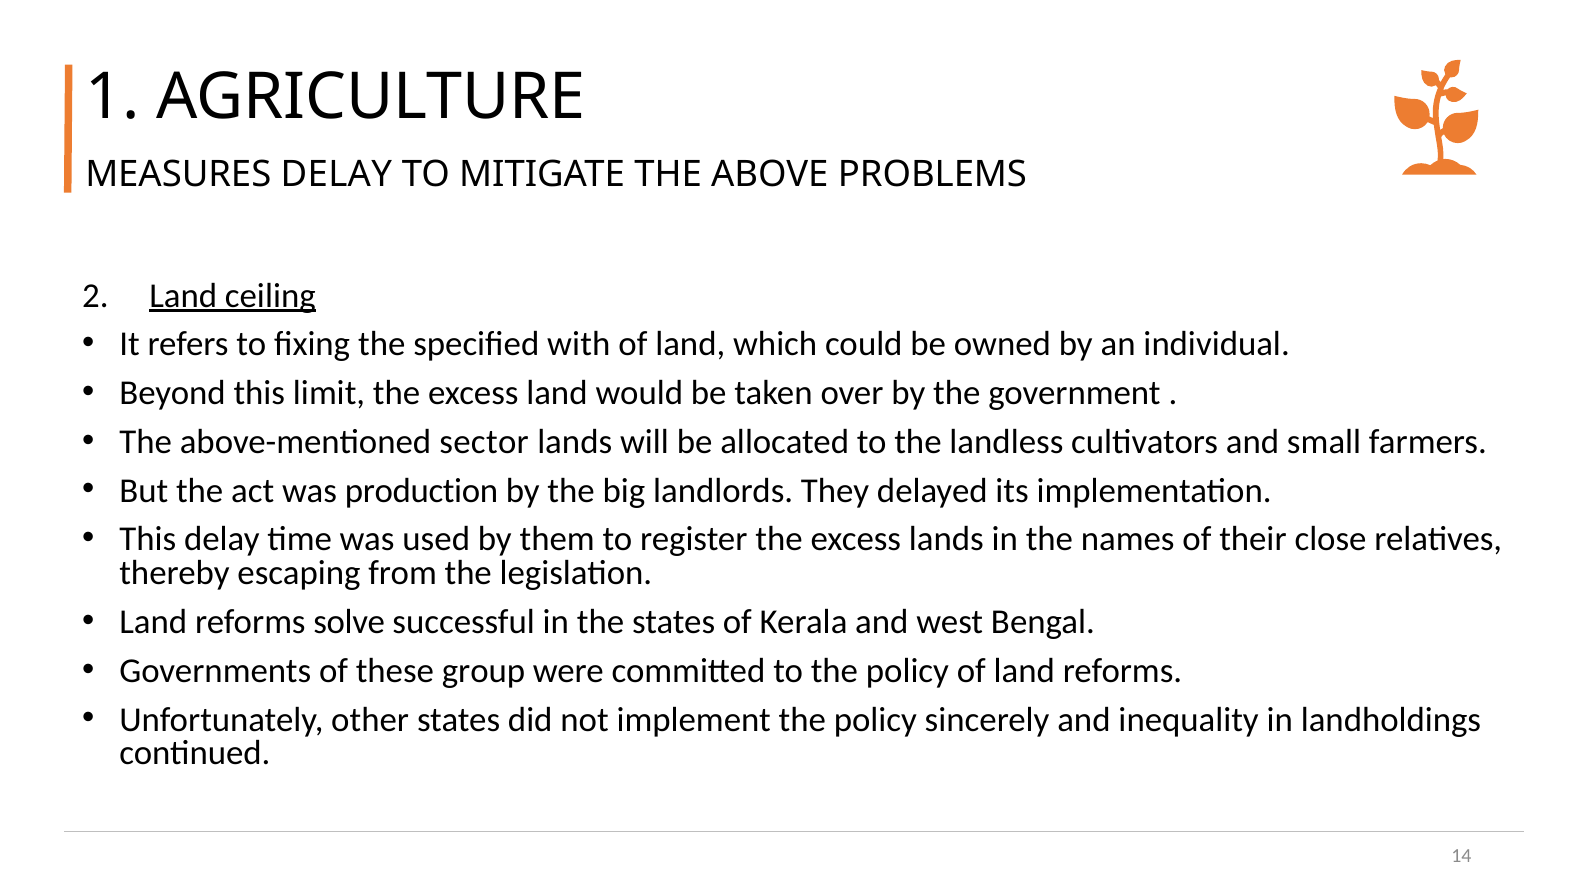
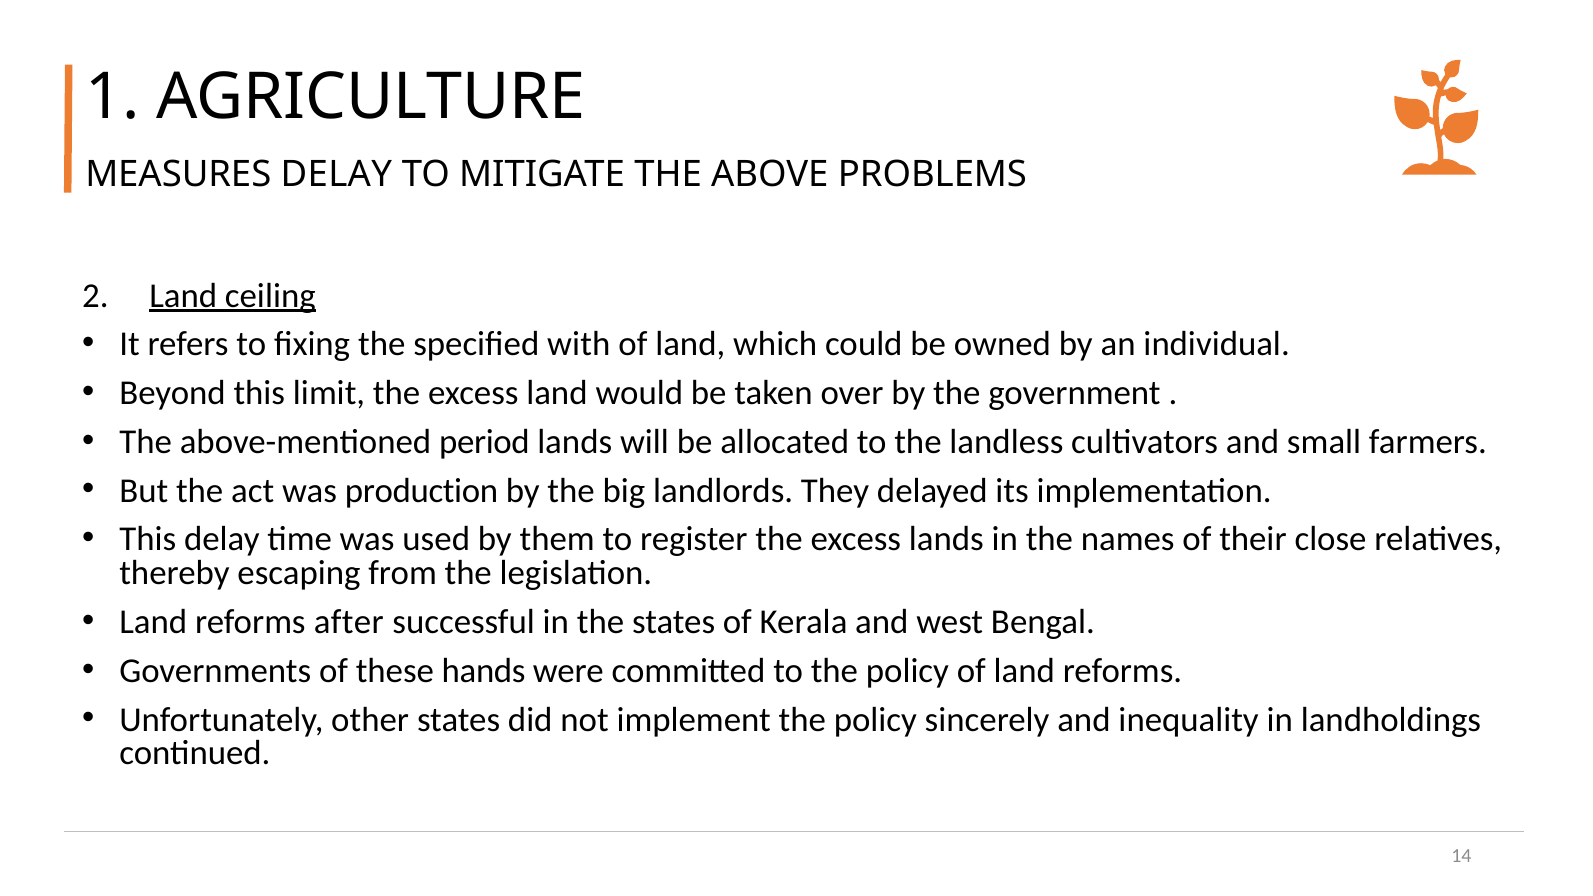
sector: sector -> period (484, 442)
solve: solve -> after (349, 622)
group: group -> hands (484, 671)
